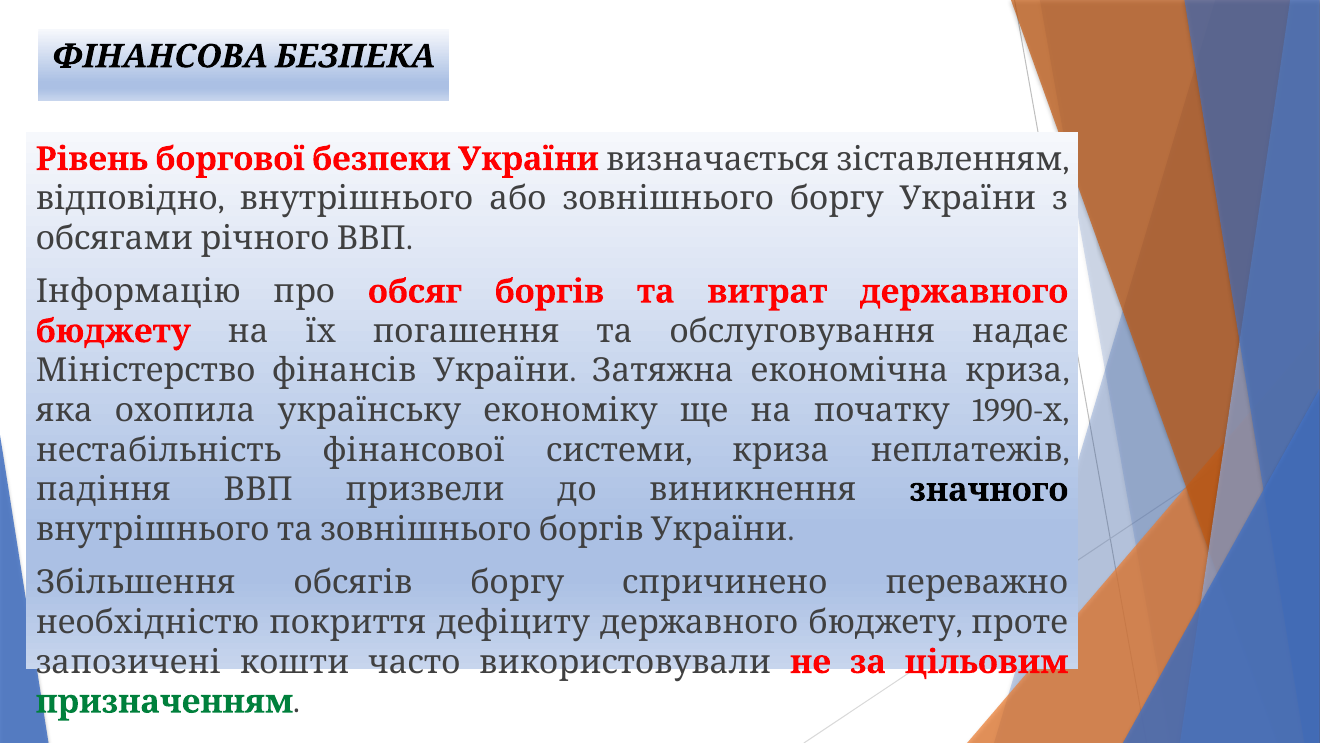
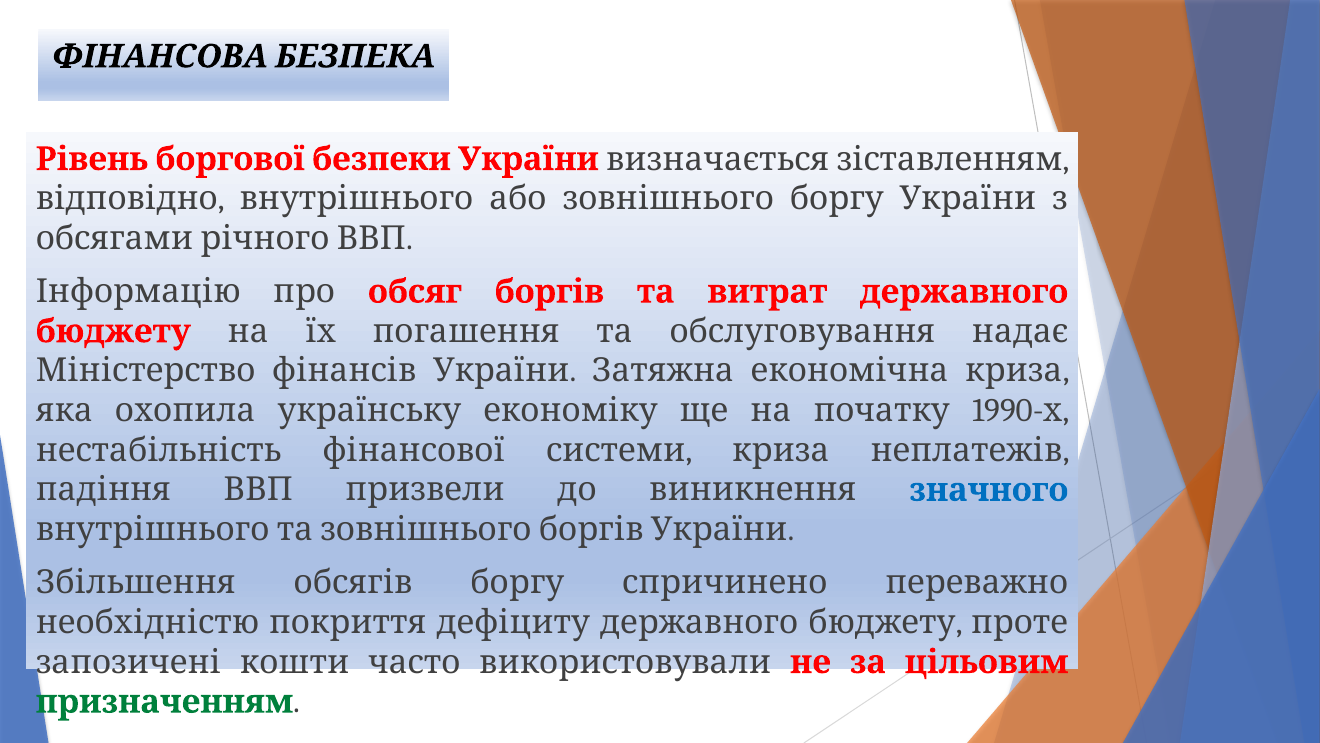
значного colour: black -> blue (989, 490)
